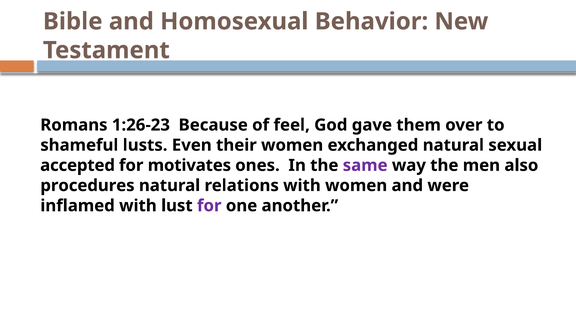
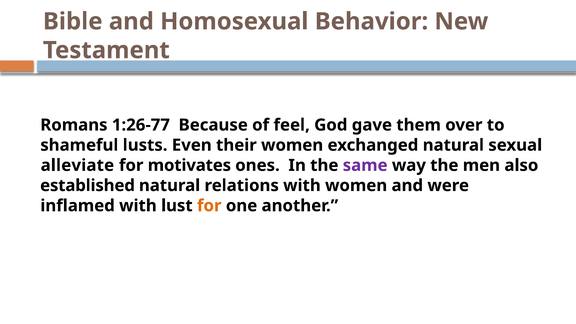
1:26-23: 1:26-23 -> 1:26-77 (141, 125)
accepted: accepted -> alleviate (77, 165)
procedures: procedures -> established (88, 186)
for colour: purple -> orange (209, 206)
